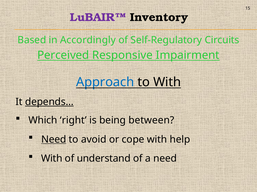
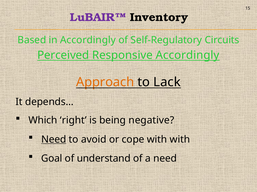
Responsive Impairment: Impairment -> Accordingly (188, 55)
Approach colour: blue -> orange (105, 82)
to With: With -> Lack (167, 82)
depends… underline: present -> none (49, 102)
between: between -> negative (151, 121)
with help: help -> with (180, 140)
With: With -> Goal (52, 159)
